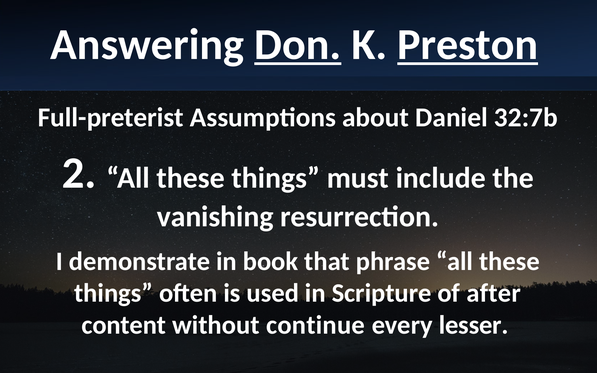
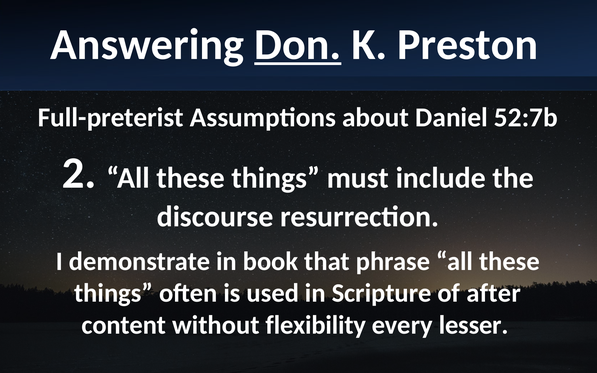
Preston underline: present -> none (468, 45)
32:7b: 32:7b -> 52:7b (526, 117)
vanishing: vanishing -> discourse (215, 217)
continue: continue -> flexibility (316, 325)
